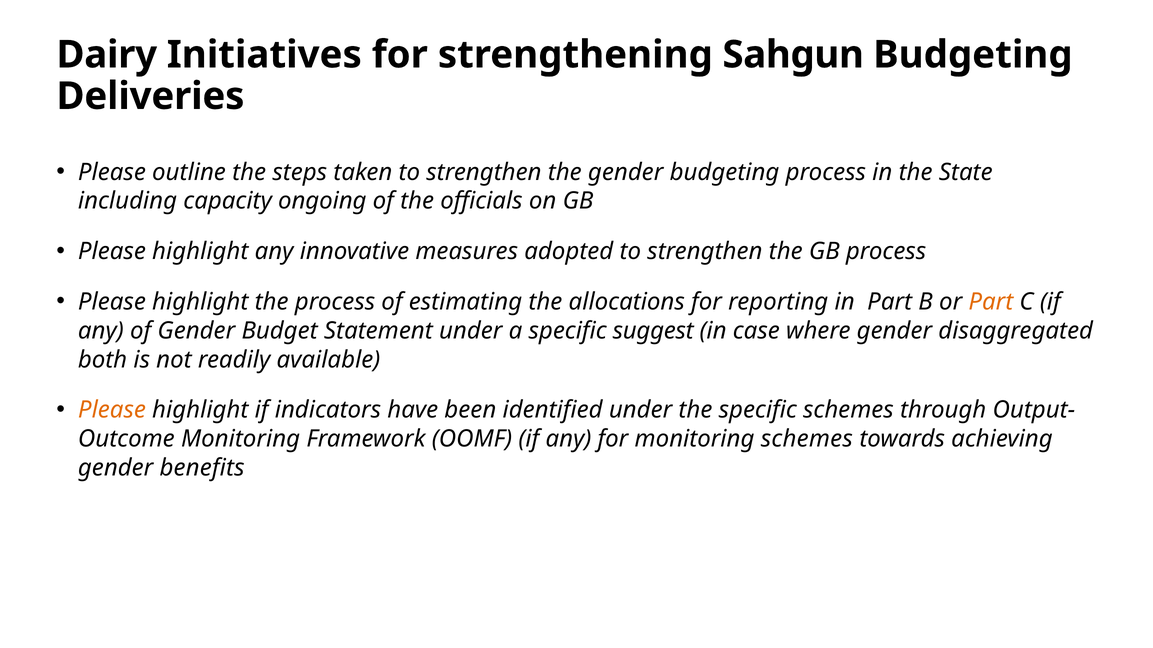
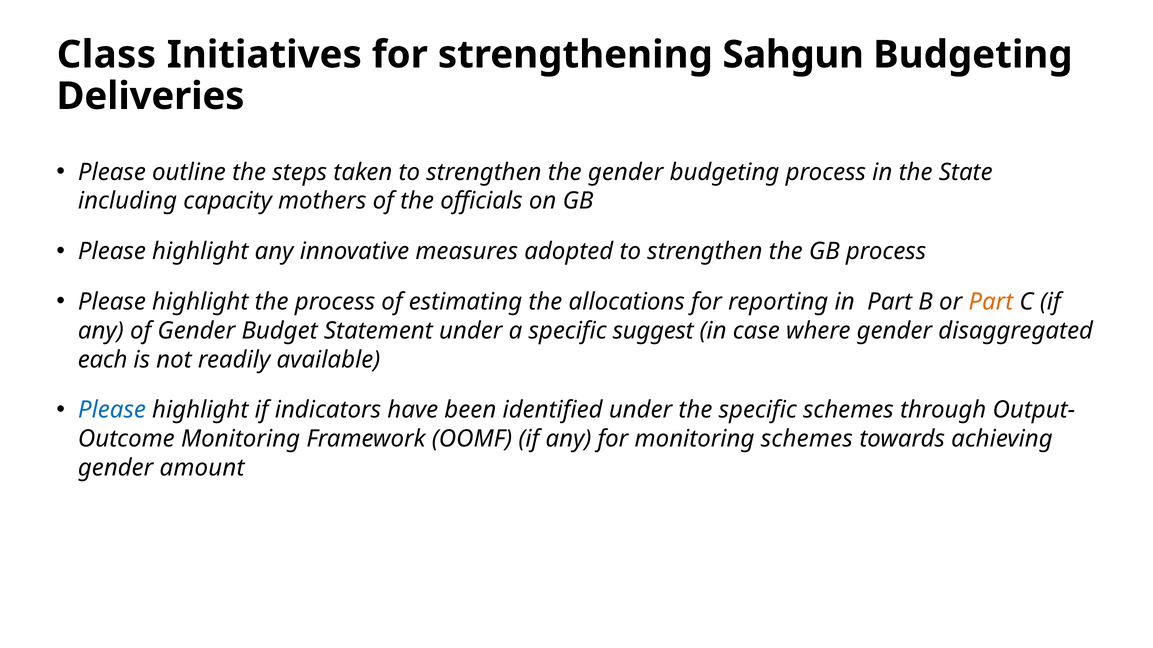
Dairy: Dairy -> Class (106, 55)
ongoing: ongoing -> mothers (322, 201)
both: both -> each (103, 360)
Please colour: orange -> blue (112, 410)
benefits: benefits -> amount (202, 468)
